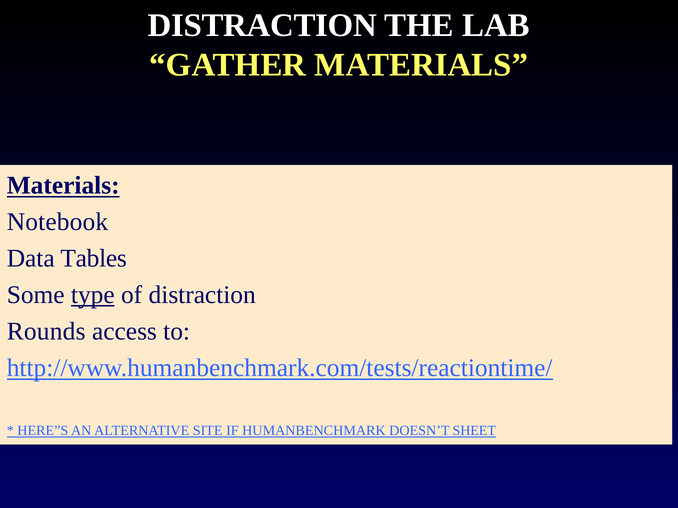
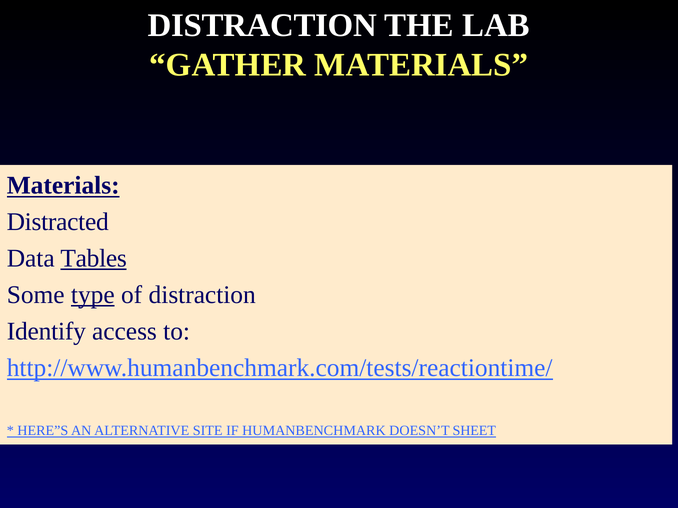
Notebook: Notebook -> Distracted (58, 222)
Tables underline: none -> present (94, 259)
Rounds: Rounds -> Identify (46, 332)
